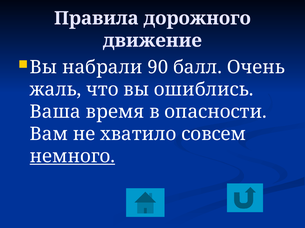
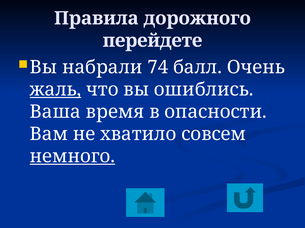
движение: движение -> перейдете (153, 41)
90: 90 -> 74 (158, 67)
жаль underline: none -> present (56, 90)
